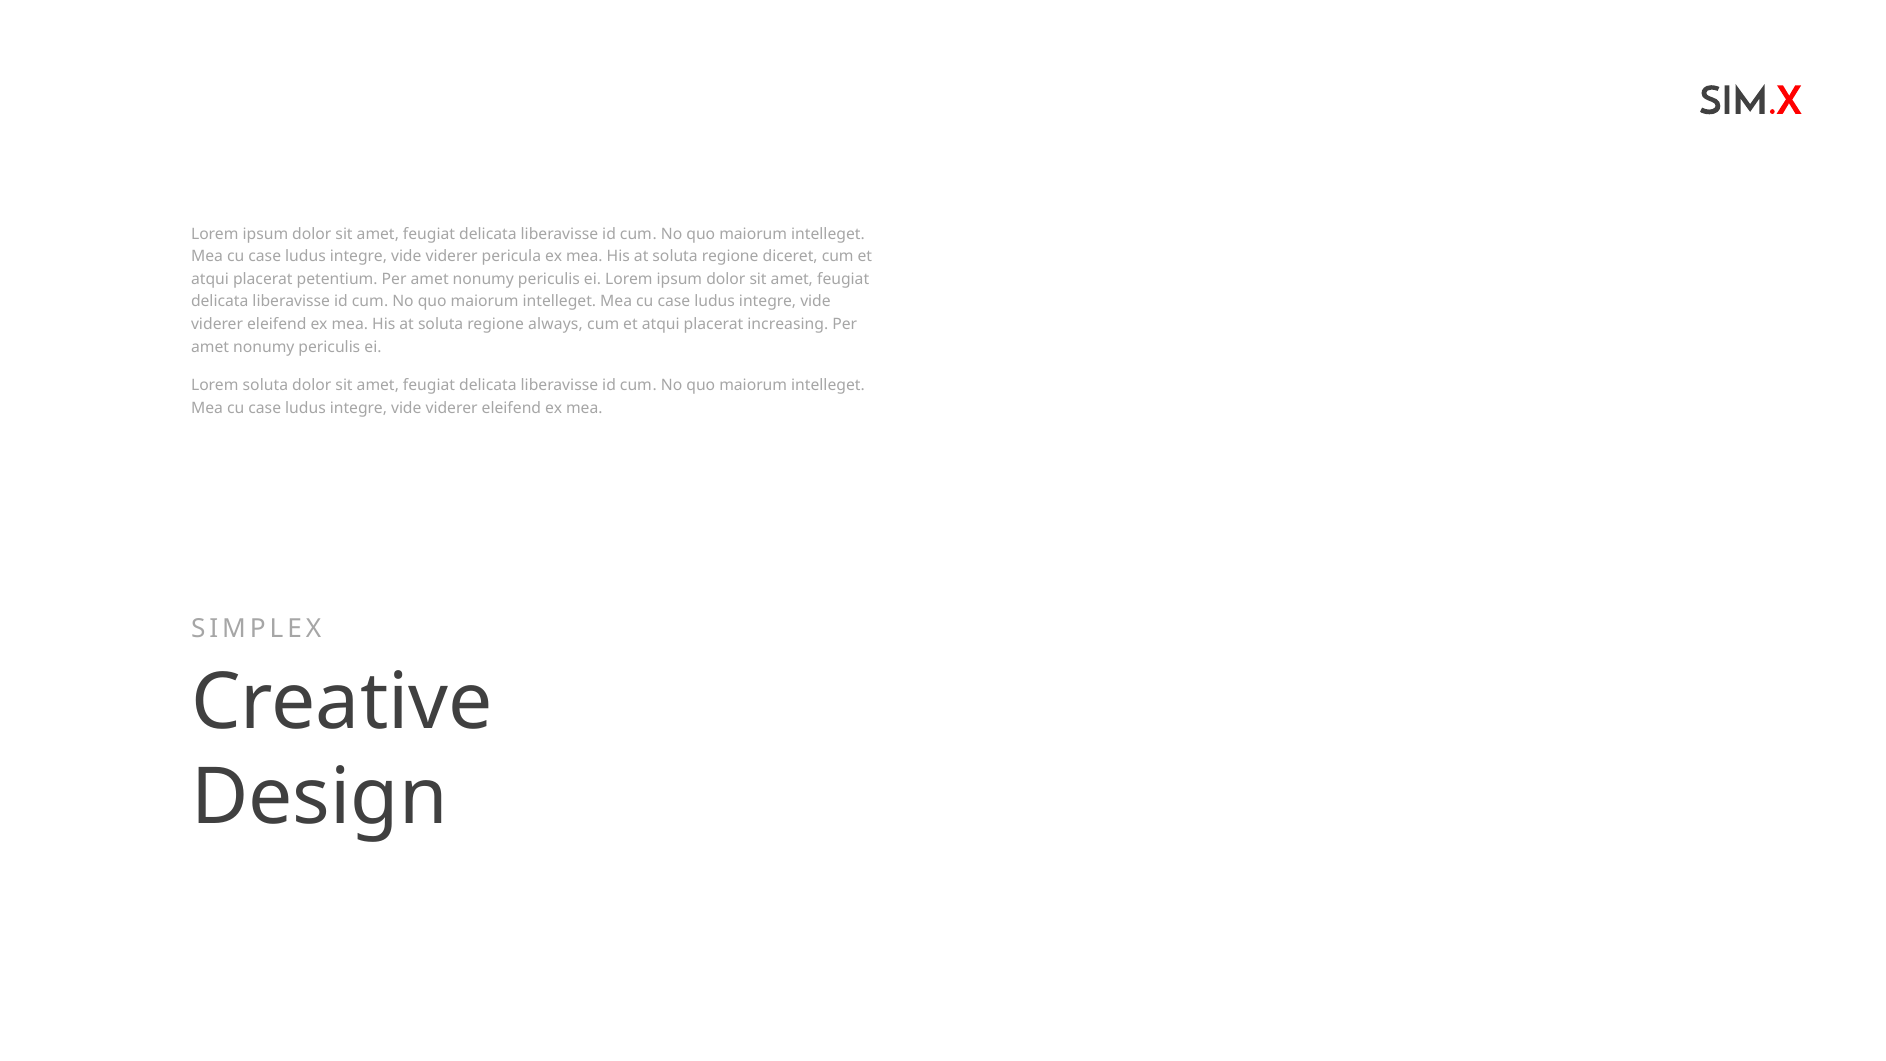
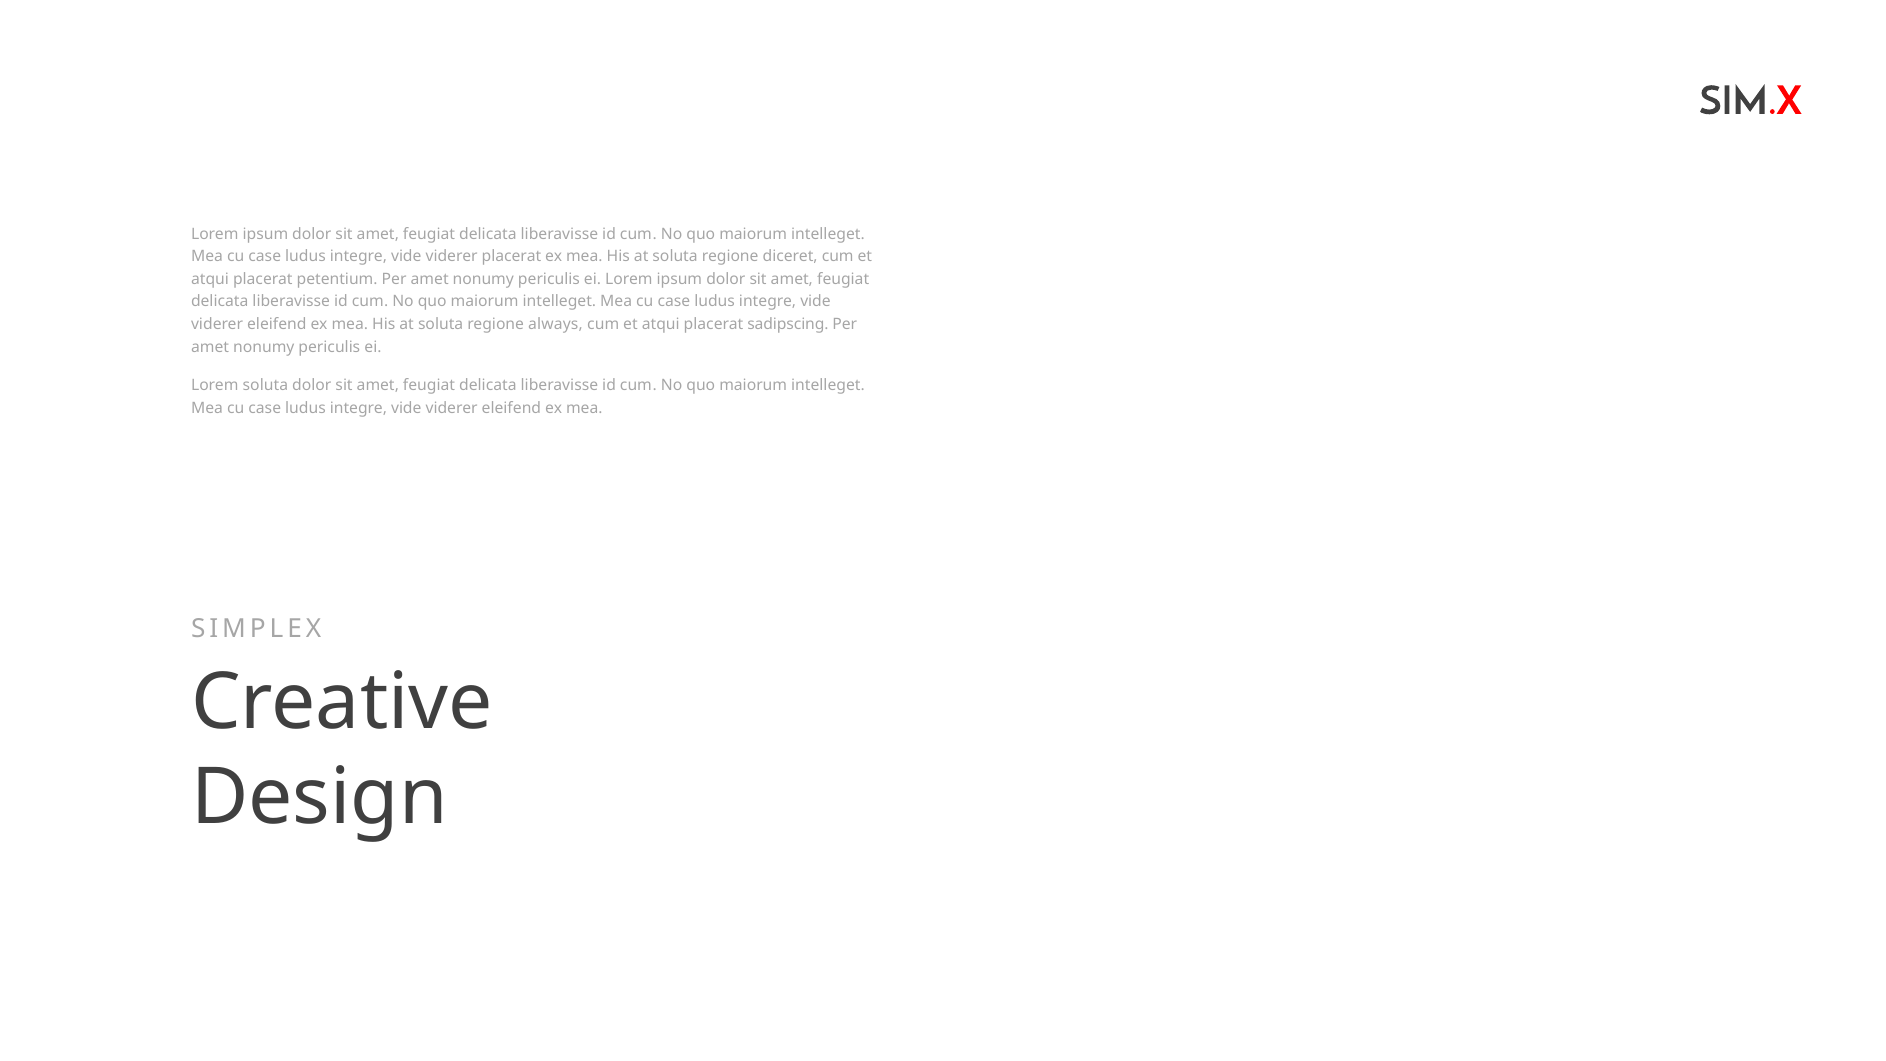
viderer pericula: pericula -> placerat (511, 256)
increasing: increasing -> sadipscing (788, 324)
